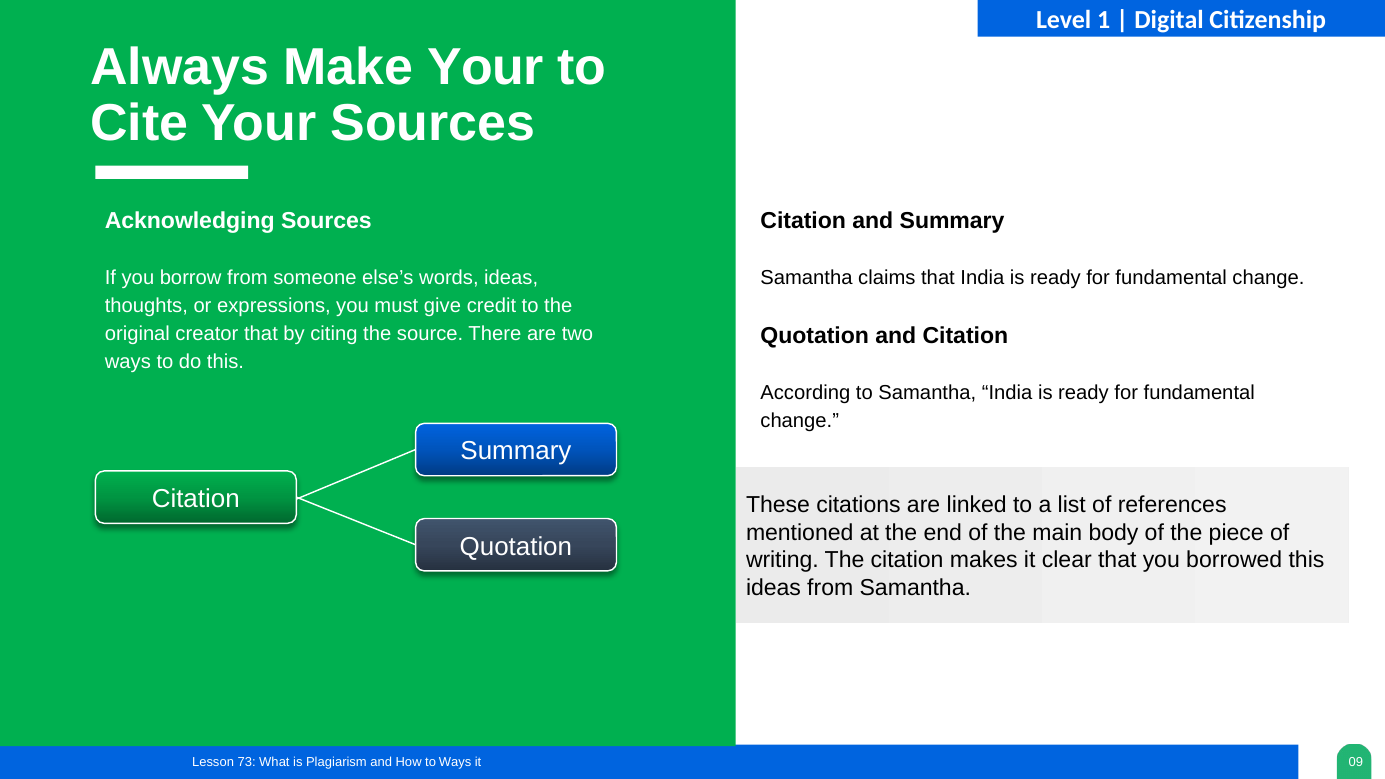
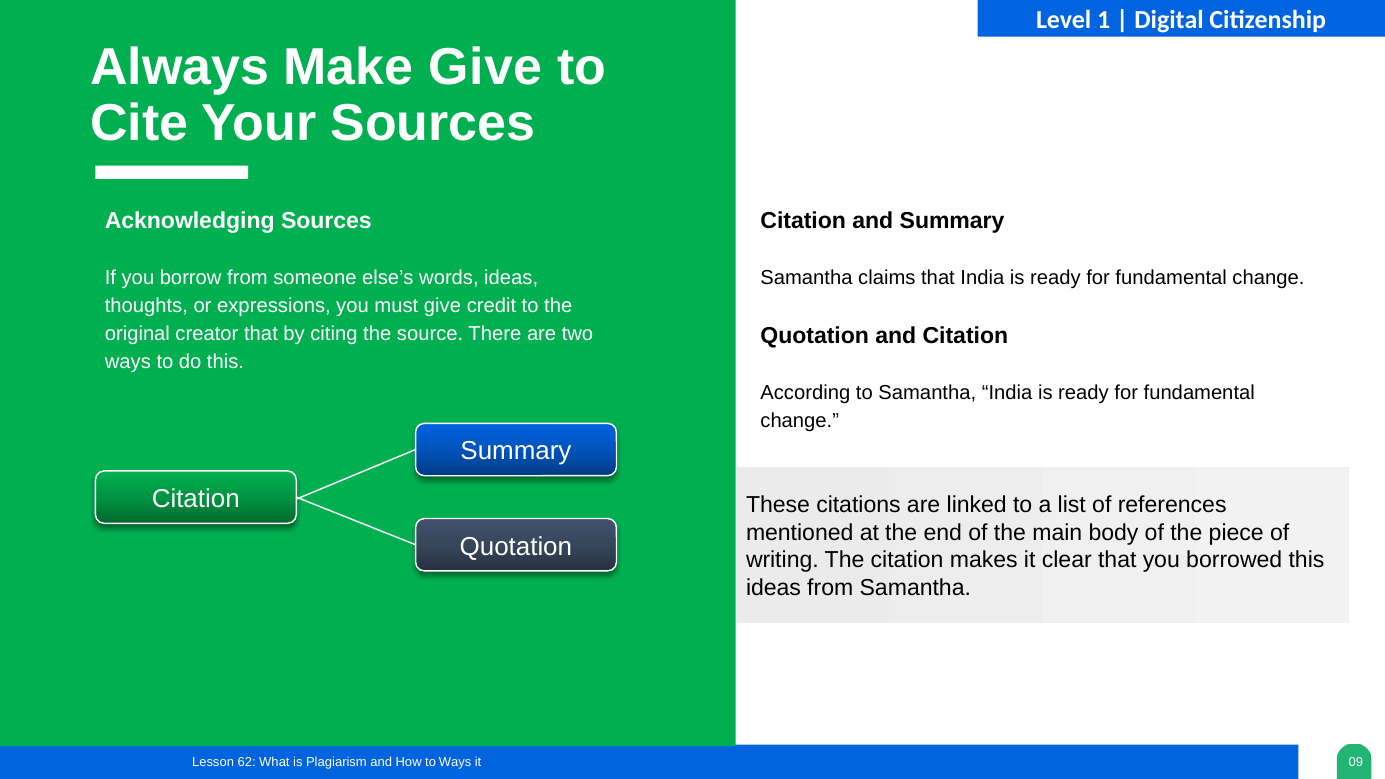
Make Your: Your -> Give (485, 68)
73: 73 -> 62 (247, 763)
